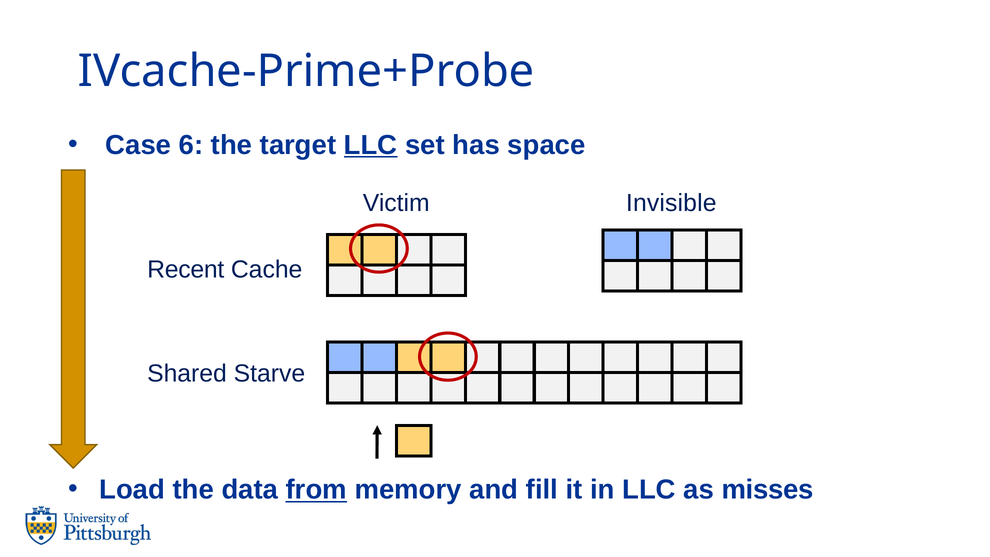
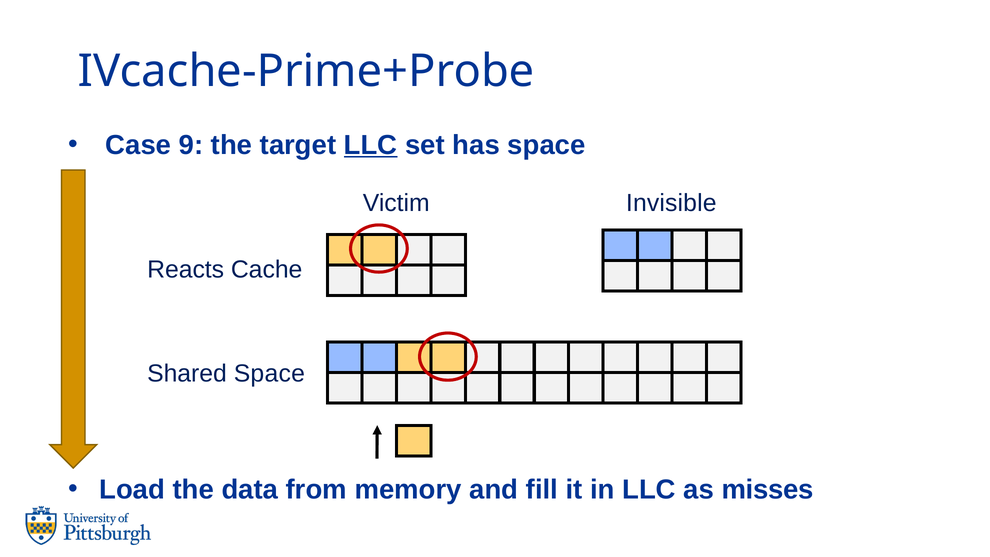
6: 6 -> 9 (191, 145)
Recent: Recent -> Reacts (186, 270)
Shared Starve: Starve -> Space (269, 373)
from underline: present -> none (316, 490)
